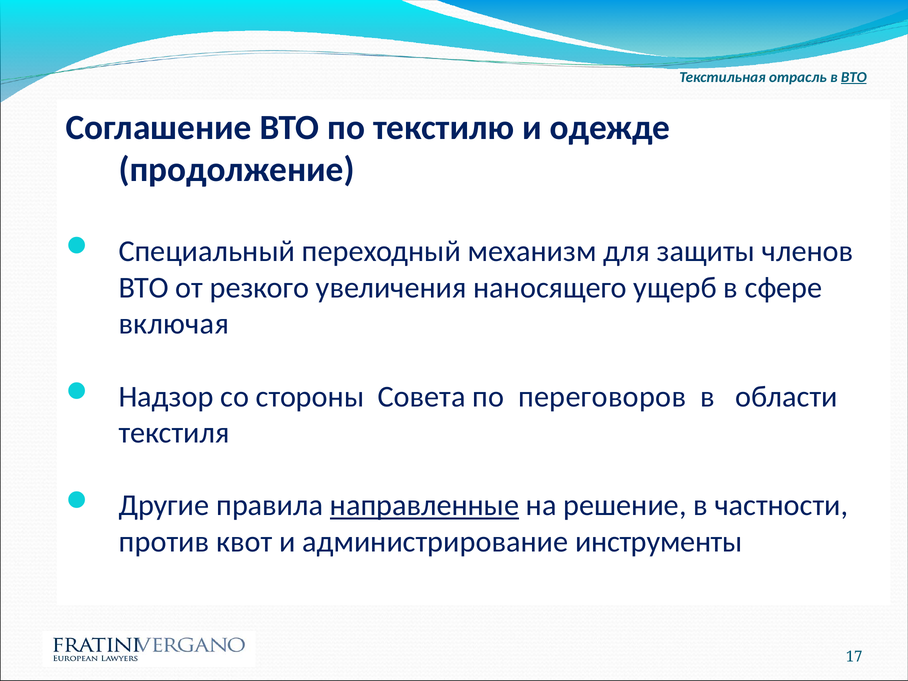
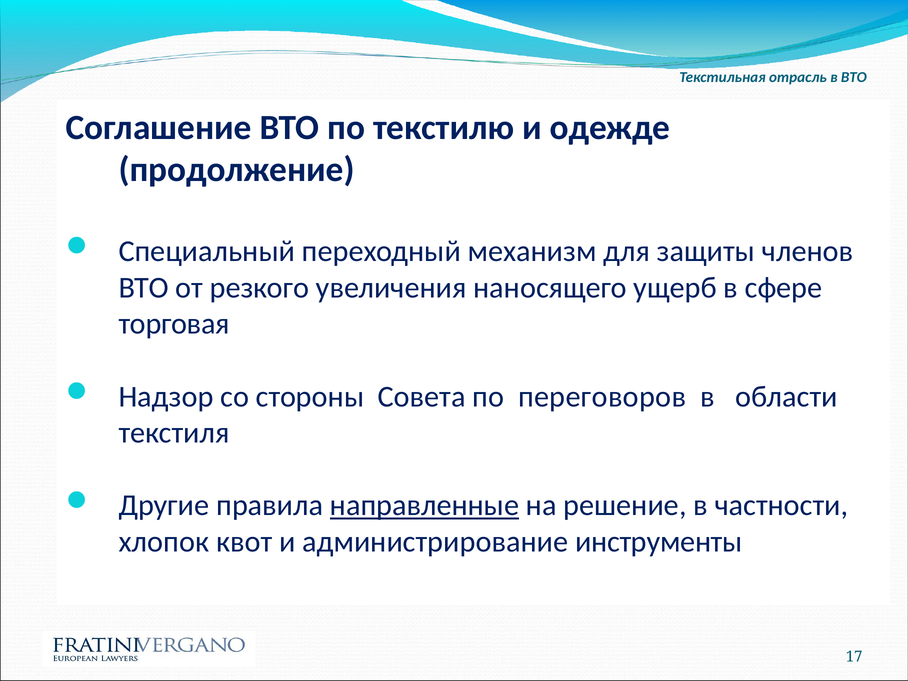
ВТО underline: present -> none (854, 77)
включая: включая -> торговая (174, 324)
против: против -> хлопок (164, 542)
